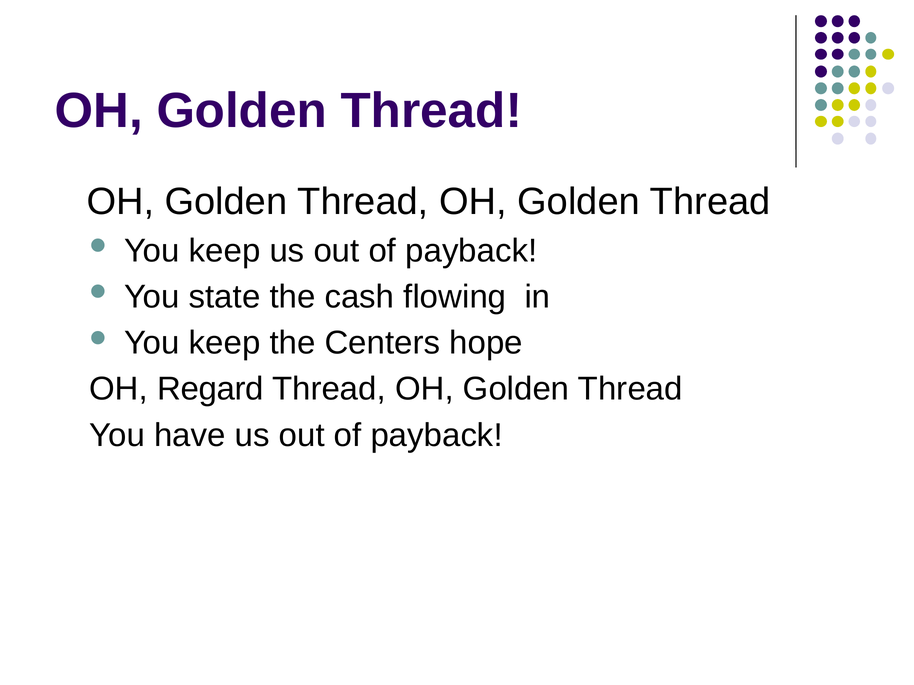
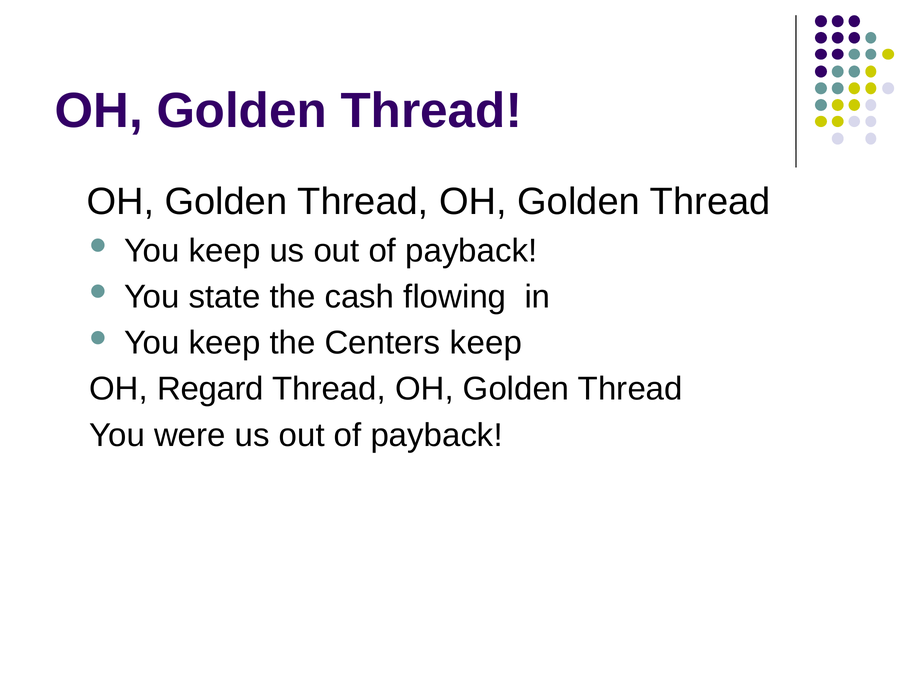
Centers hope: hope -> keep (486, 343)
have: have -> were (190, 435)
